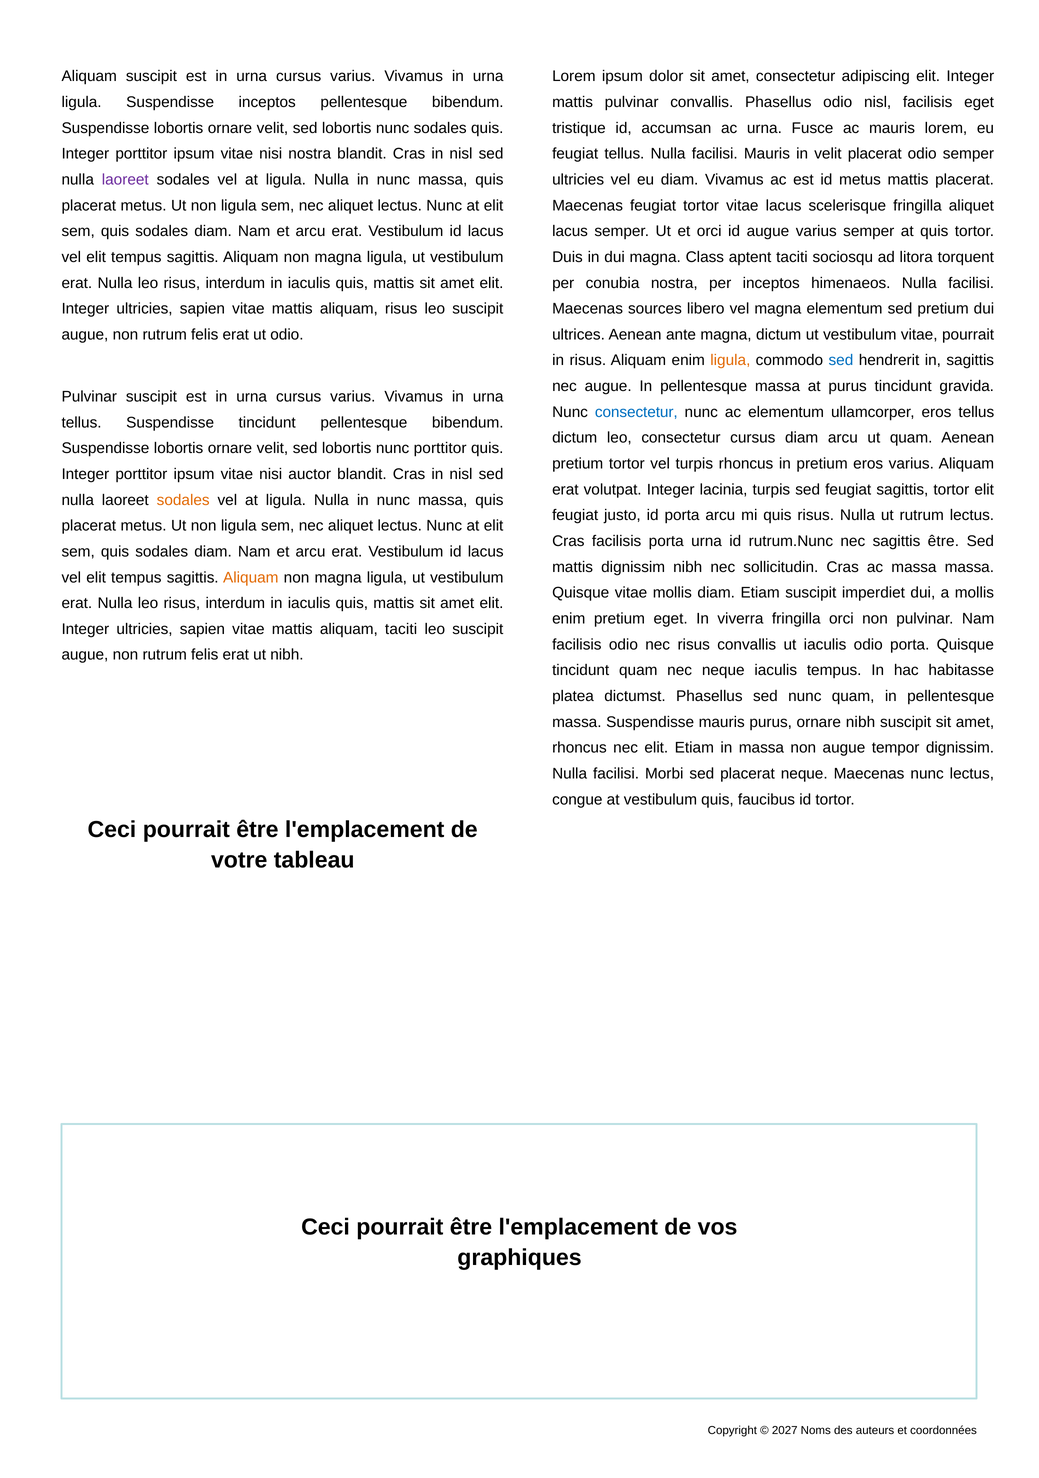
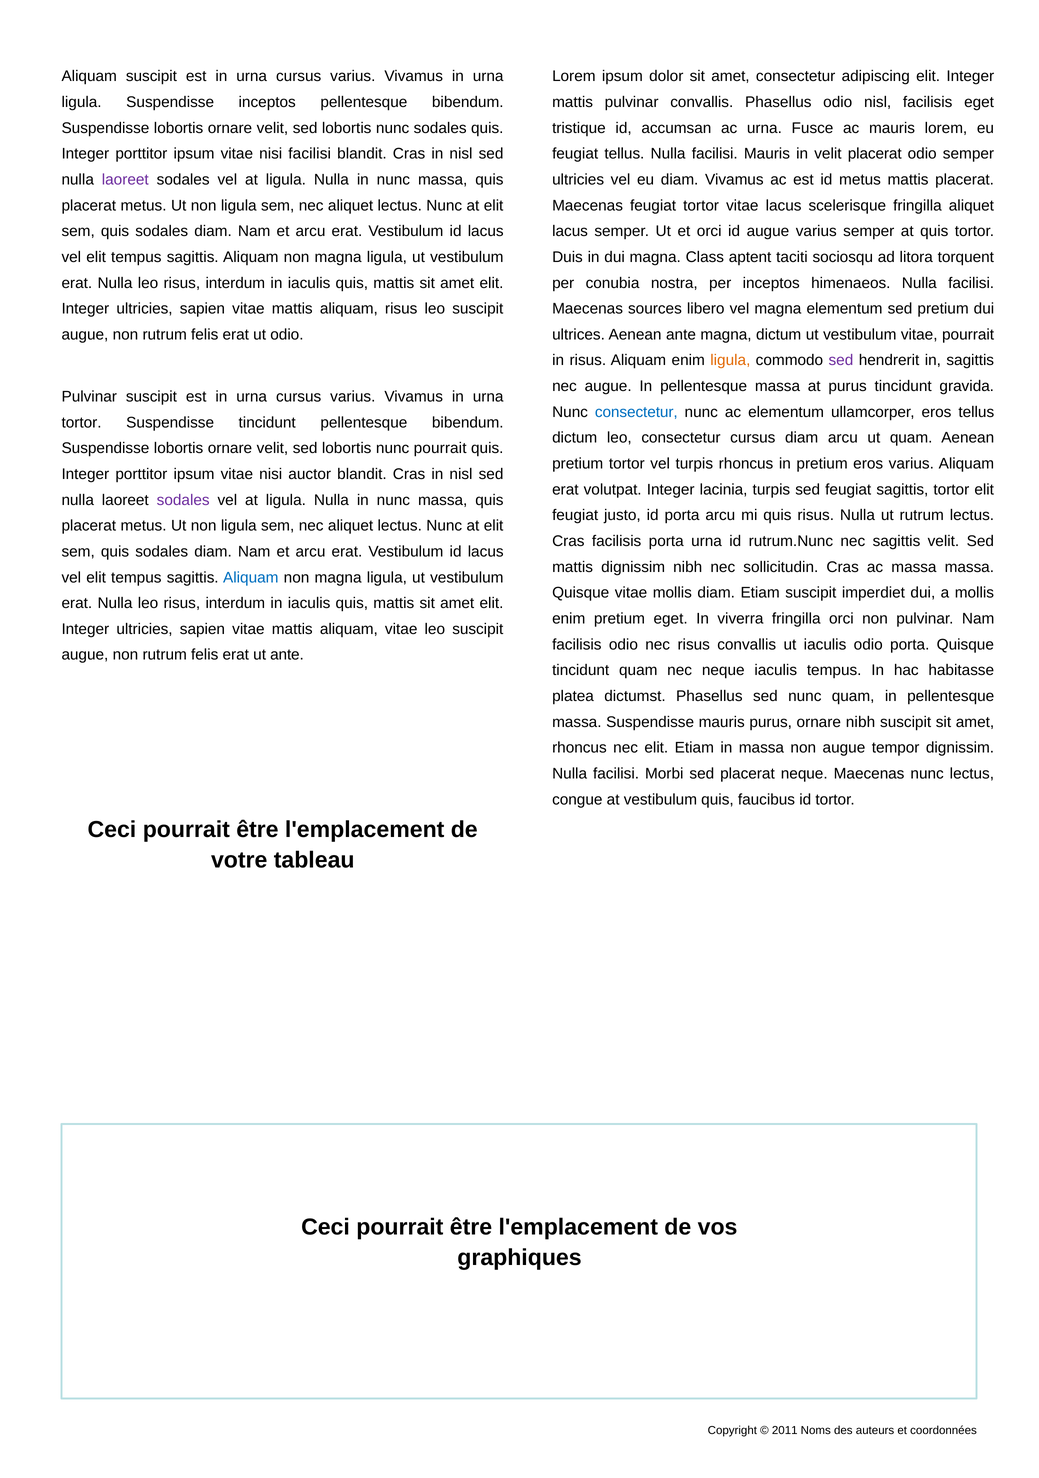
nisi nostra: nostra -> facilisi (310, 154)
sed colour: blue -> purple (841, 360)
tellus: tellus -> tortor (82, 422)
nunc porttitor: porttitor -> pourrait (440, 448)
sodales colour: orange -> purple (183, 500)
sagittis être: être -> velit (943, 541)
Aliquam colour: orange -> blue (251, 577)
aliquam taciti: taciti -> vitae (401, 629)
ut nibh: nibh -> ante (287, 655)
2027: 2027 -> 2011 (785, 1430)
